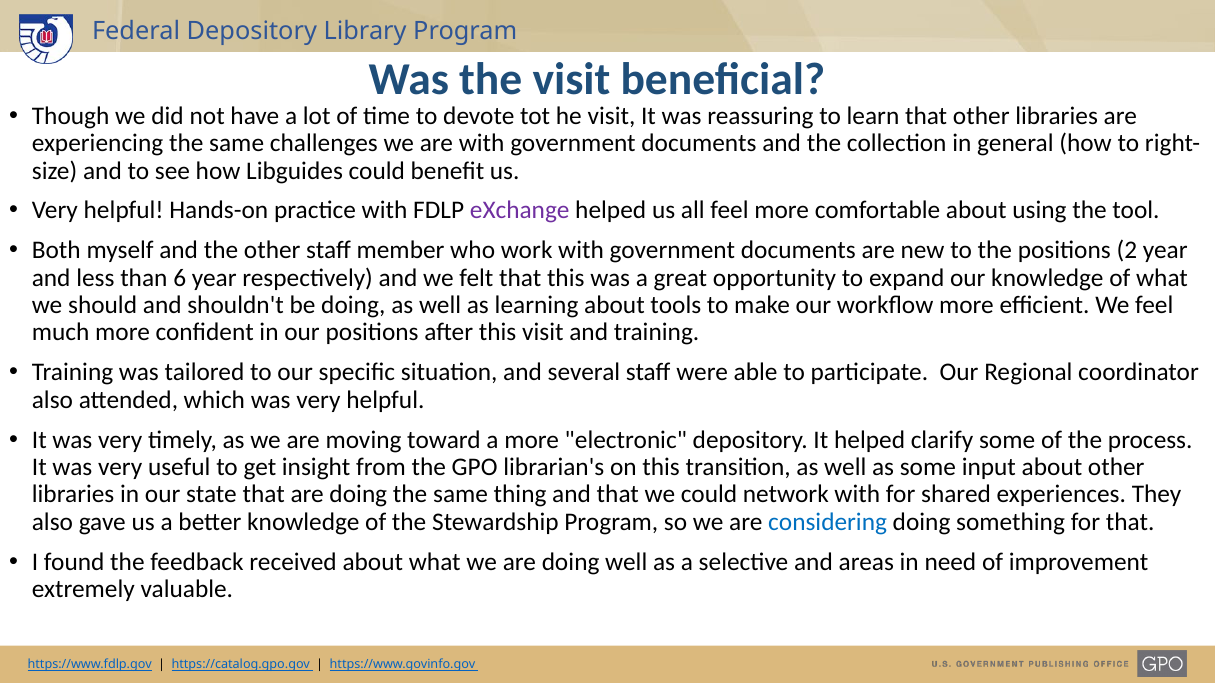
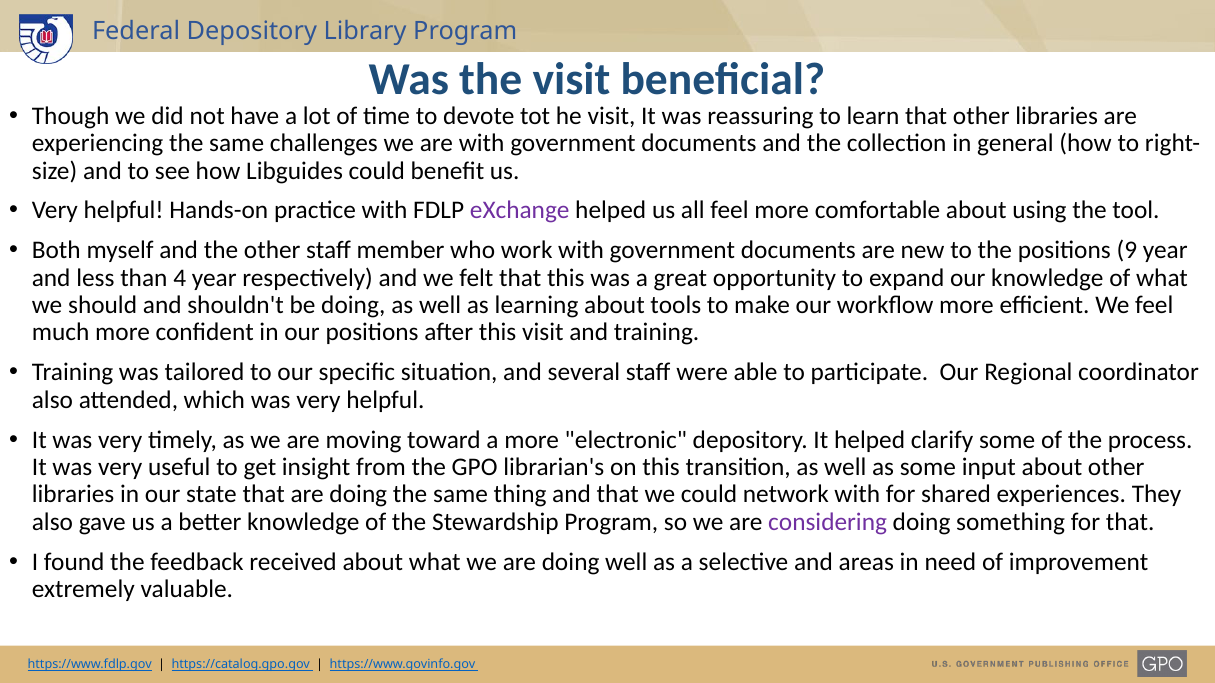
2: 2 -> 9 (1127, 251)
6: 6 -> 4 (180, 278)
considering colour: blue -> purple (828, 522)
